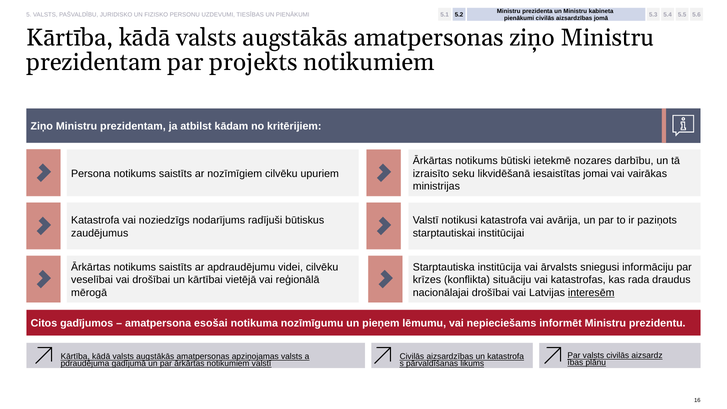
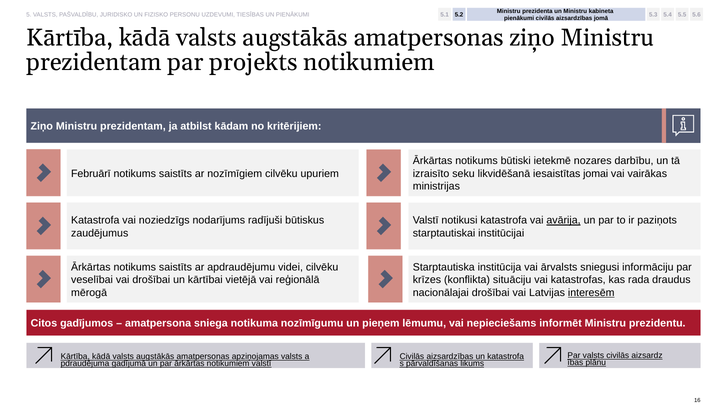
Persona: Persona -> Februārī (91, 173)
avārija underline: none -> present (564, 220)
esošai: esošai -> sniega (211, 323)
